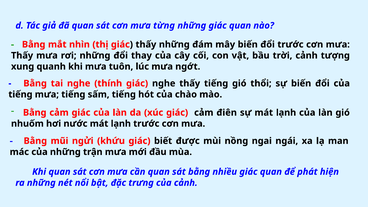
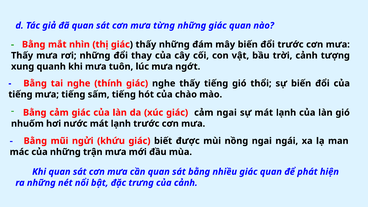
cảm điên: điên -> ngai (227, 113)
